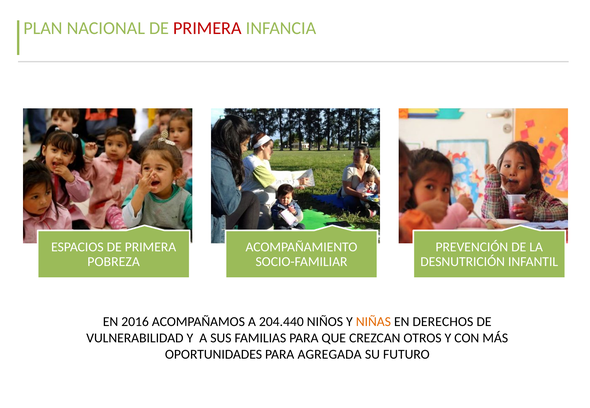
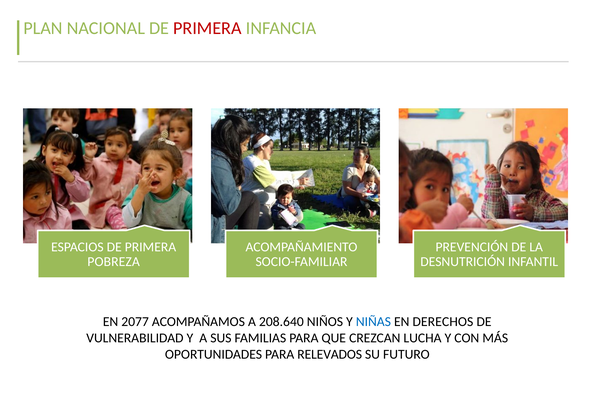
2016: 2016 -> 2077 (135, 322)
204.440: 204.440 -> 208.640 (281, 322)
NIÑAS colour: orange -> blue (373, 322)
OTROS: OTROS -> LUCHA (422, 338)
AGREGADA: AGREGADA -> RELEVADOS (330, 355)
